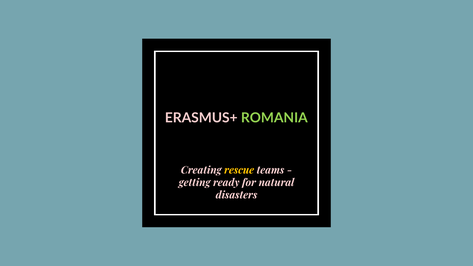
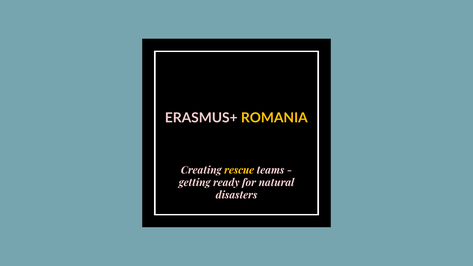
ROMANIA colour: light green -> yellow (274, 118)
